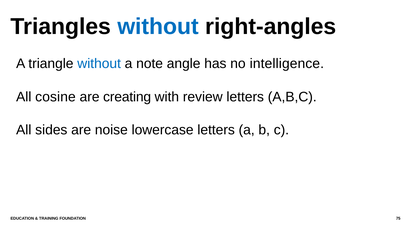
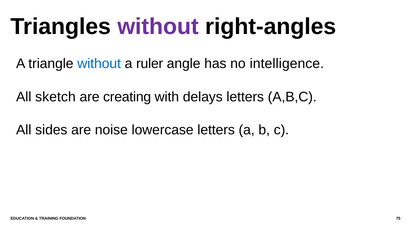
without colour: blue -> purple (158, 27)
note: note -> ruler (150, 64)
cosine: cosine -> sketch (55, 97)
review: review -> delays (203, 97)
